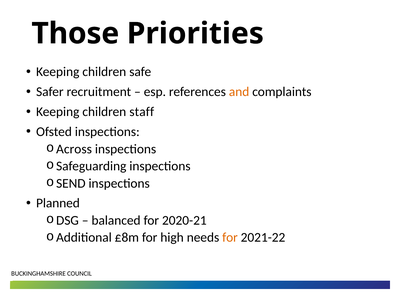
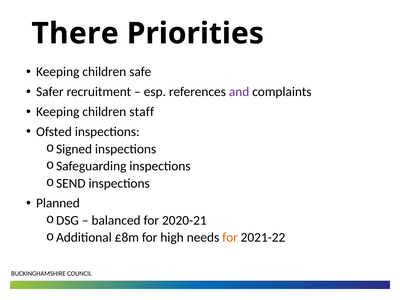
Those: Those -> There (75, 34)
and colour: orange -> purple (239, 92)
Across: Across -> Signed (74, 149)
